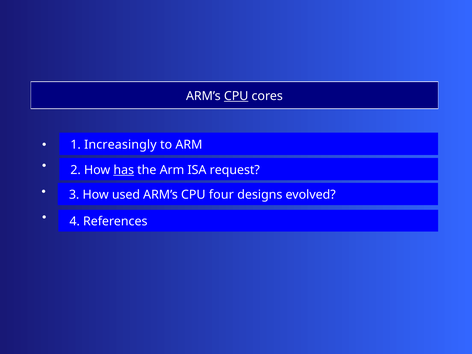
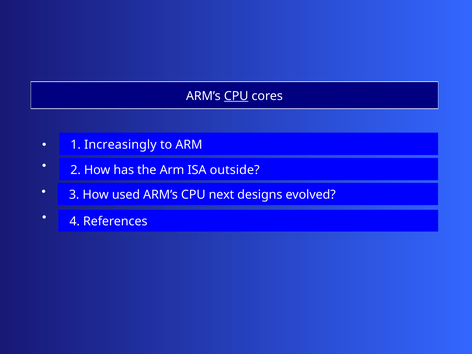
has underline: present -> none (124, 170)
request: request -> outside (235, 170)
four: four -> next (221, 195)
